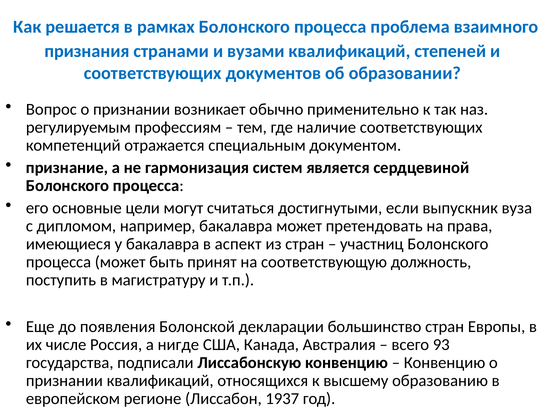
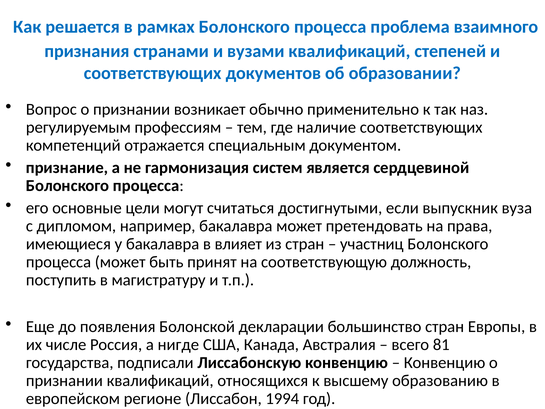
аспект: аспект -> влияет (238, 244)
93: 93 -> 81 (441, 344)
1937: 1937 -> 1994 (282, 398)
